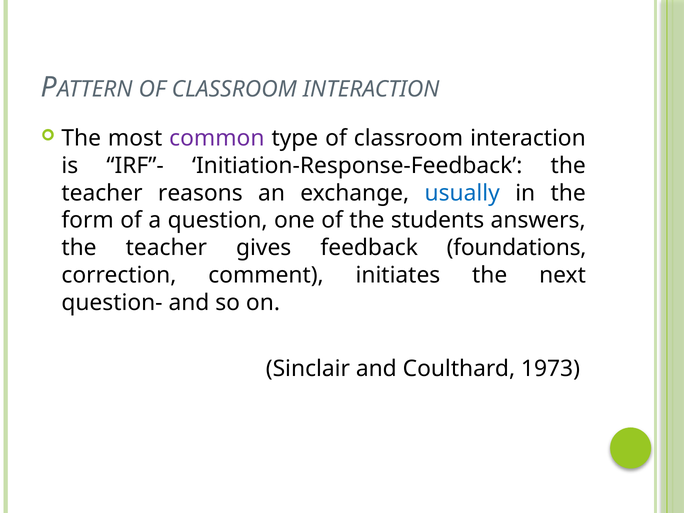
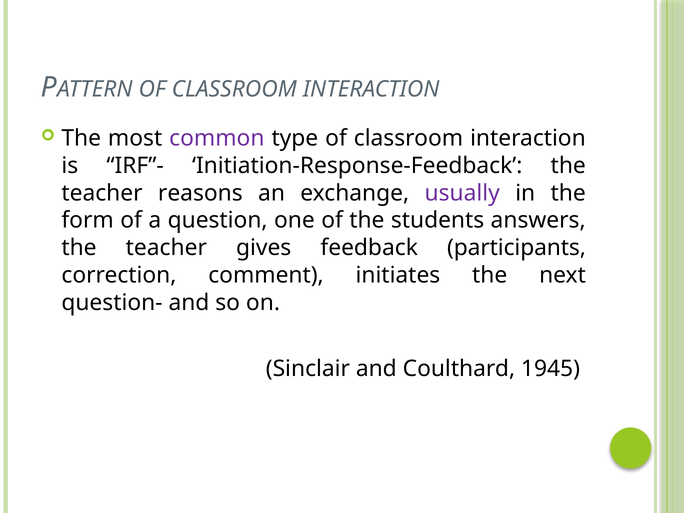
usually colour: blue -> purple (462, 193)
foundations: foundations -> participants (516, 248)
1973: 1973 -> 1945 (550, 369)
